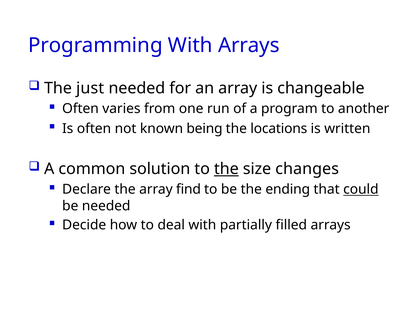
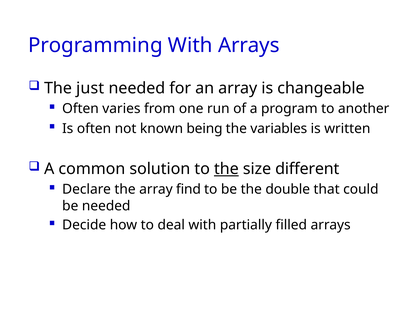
locations: locations -> variables (279, 128)
changes: changes -> different (307, 169)
ending: ending -> double (288, 189)
could underline: present -> none (361, 189)
